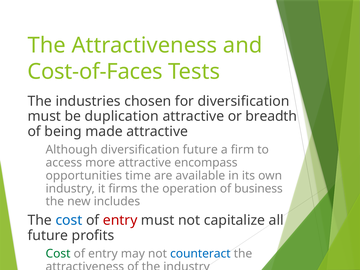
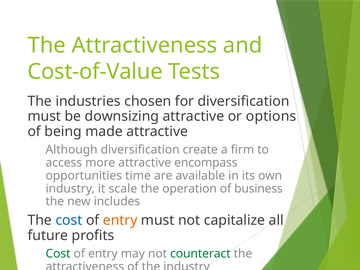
Cost-of-Faces: Cost-of-Faces -> Cost-of-Value (95, 72)
duplication: duplication -> downsizing (122, 116)
breadth: breadth -> options (271, 116)
diversification future: future -> create (200, 150)
firms: firms -> scale (123, 189)
entry colour: red -> orange (120, 220)
counteract colour: blue -> green (200, 254)
